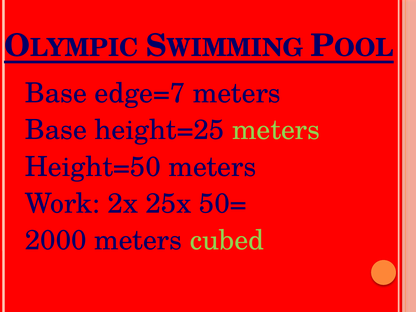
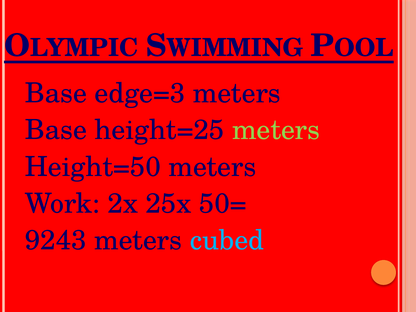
edge=7: edge=7 -> edge=3 (140, 93)
2000: 2000 -> 9243 (56, 240)
cubed colour: light green -> light blue (227, 240)
